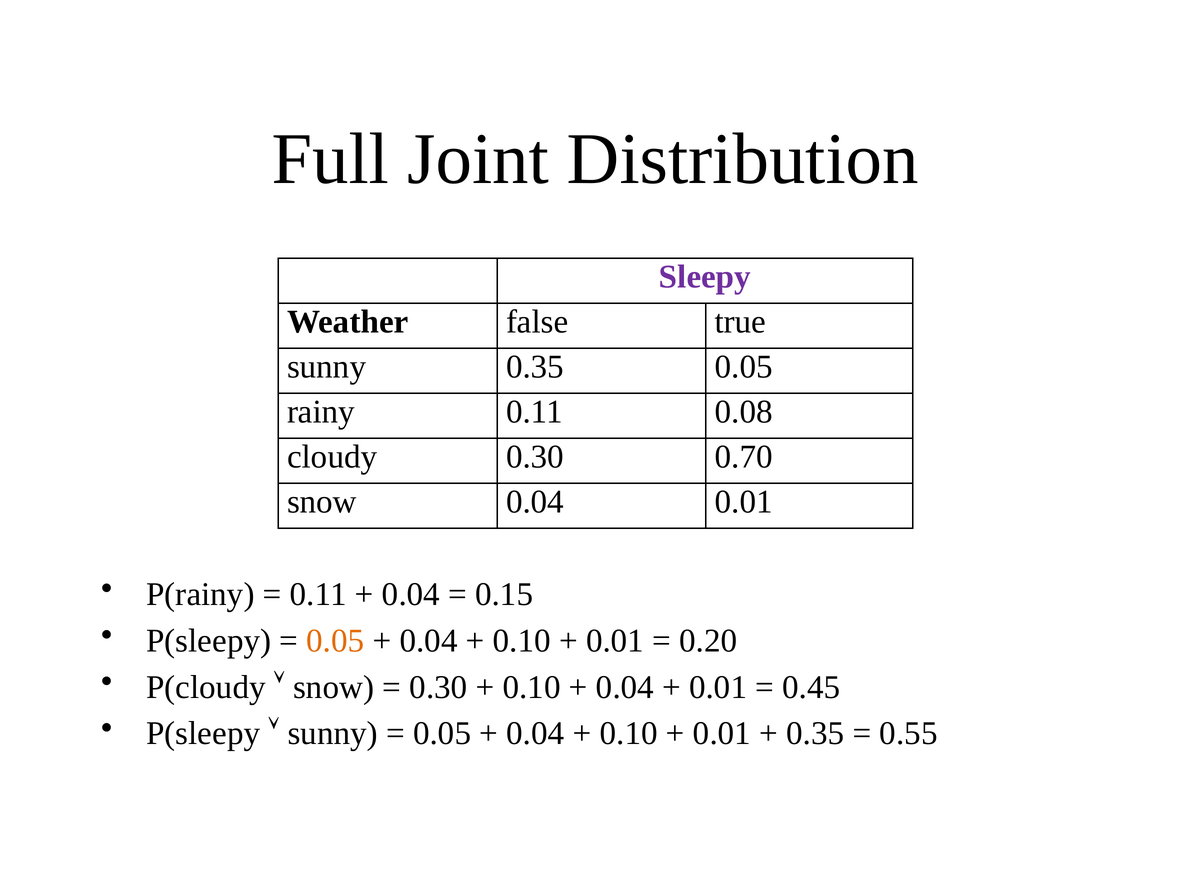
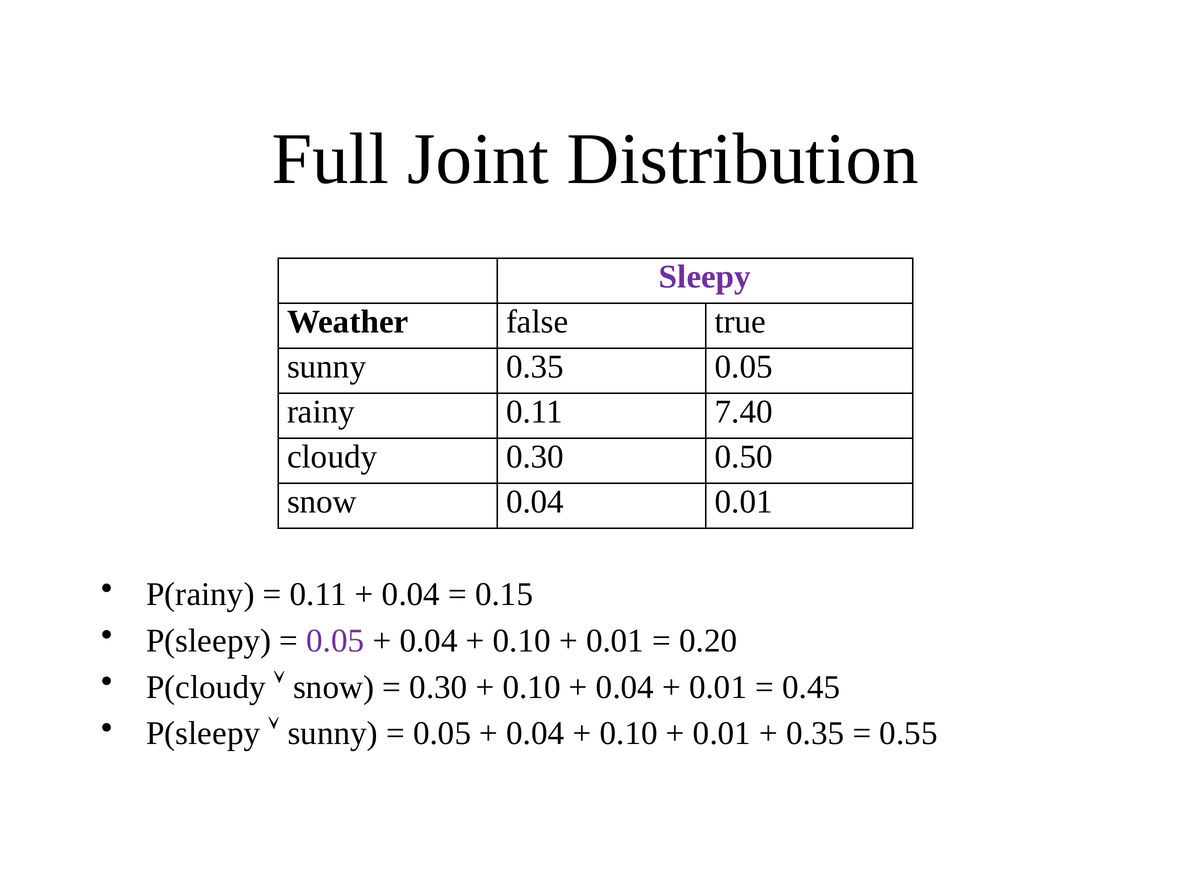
0.08: 0.08 -> 7.40 (744, 412)
0.70: 0.70 -> 0.50 (744, 457)
0.05 colour: orange -> purple (335, 641)
